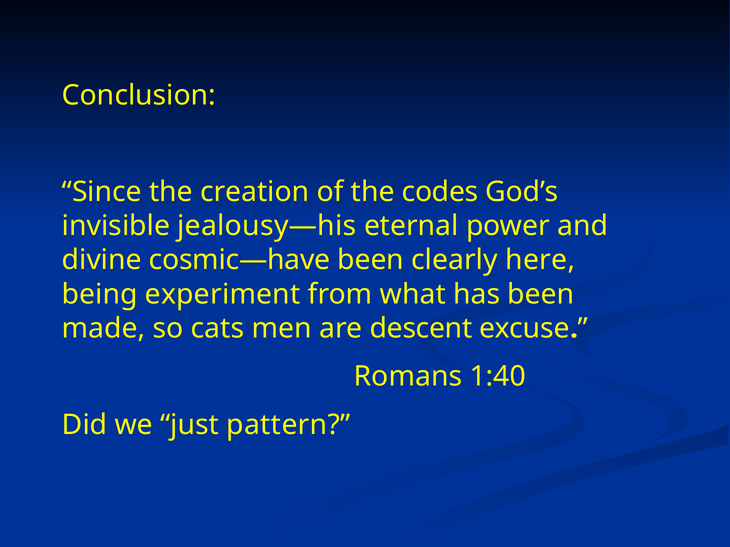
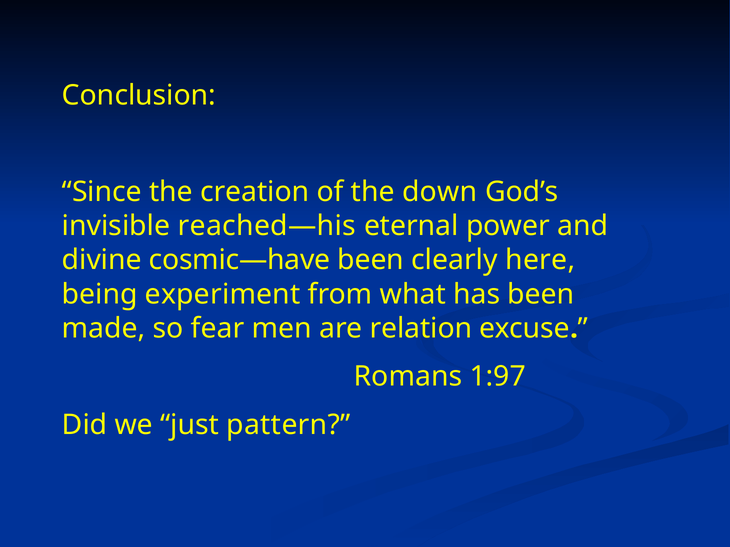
codes: codes -> down (440, 192)
jealousy—his: jealousy—his -> reached—his (267, 226)
cats: cats -> fear (218, 328)
descent: descent -> relation (421, 328)
1:40: 1:40 -> 1:97 (498, 377)
